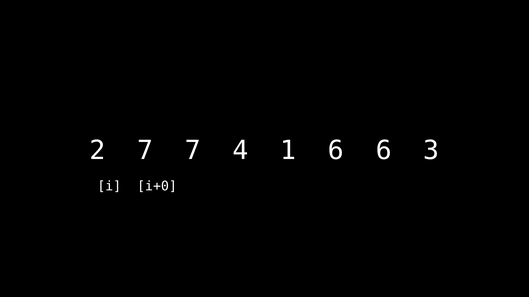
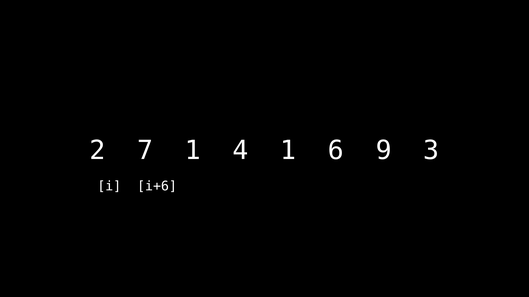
7 7: 7 -> 1 (193, 151)
6 6: 6 -> 9 (384, 151)
i+0: i+0 -> i+6 (157, 187)
